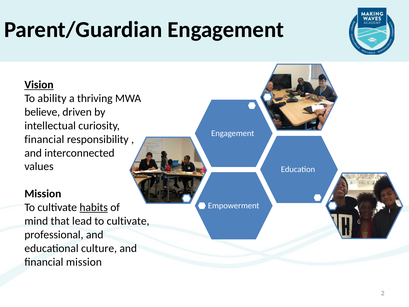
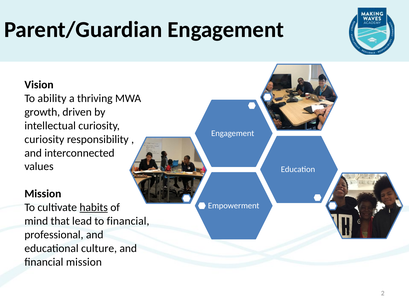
Vision underline: present -> none (39, 85)
believe: believe -> growth (42, 112)
financial: financial -> curiosity (44, 139)
lead to cultivate: cultivate -> financial (128, 221)
